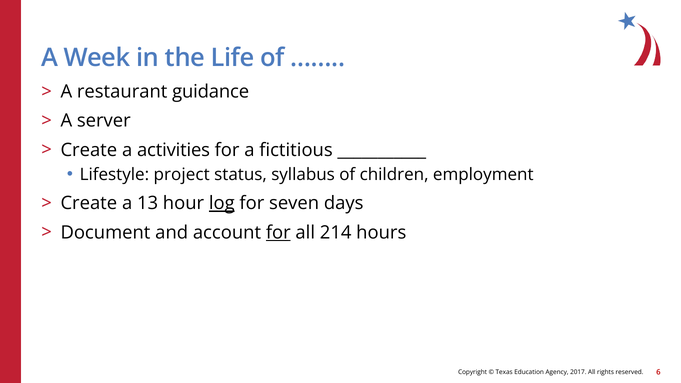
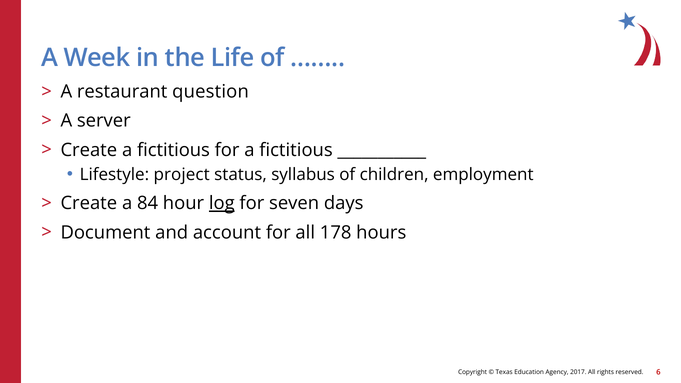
guidance: guidance -> question (211, 92)
Create a activities: activities -> fictitious (173, 150)
13: 13 -> 84 (148, 203)
for underline: present -> none (278, 233)
214: 214 -> 178 (336, 233)
